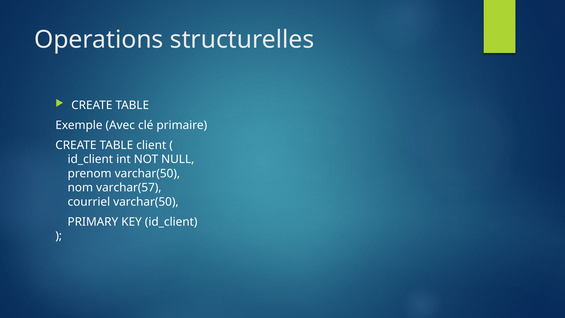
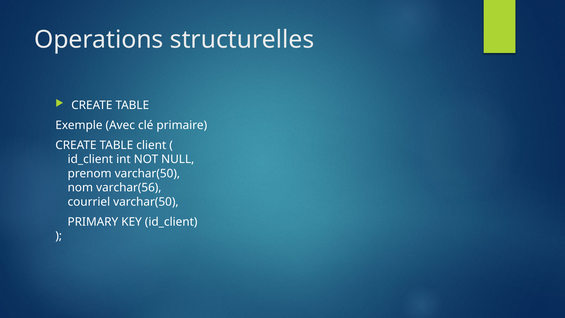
varchar(57: varchar(57 -> varchar(56 (129, 188)
